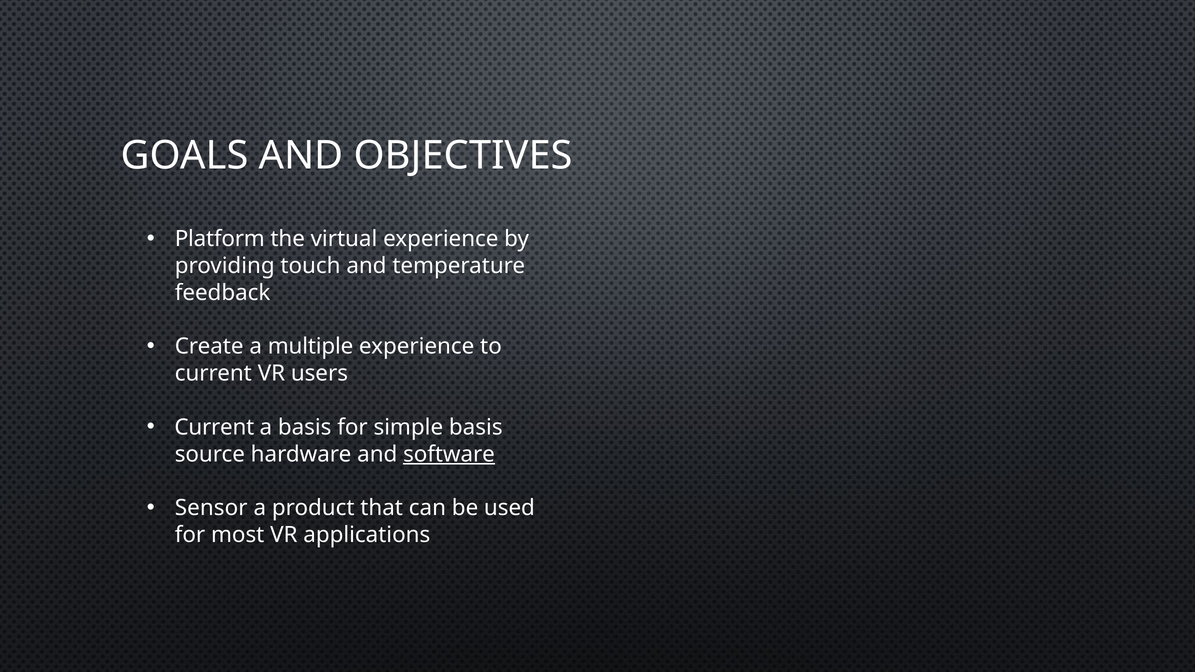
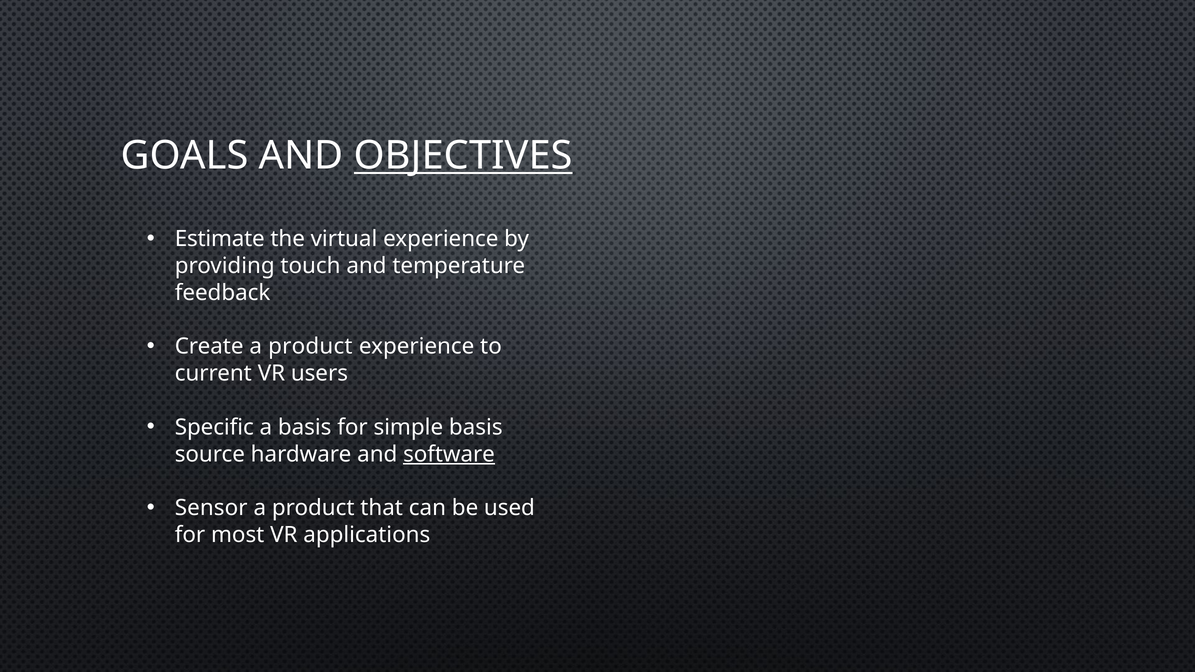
OBJECTIVES underline: none -> present (463, 156)
Platform: Platform -> Estimate (220, 239)
Create a multiple: multiple -> product (310, 347)
Current: Current -> Specific (214, 427)
